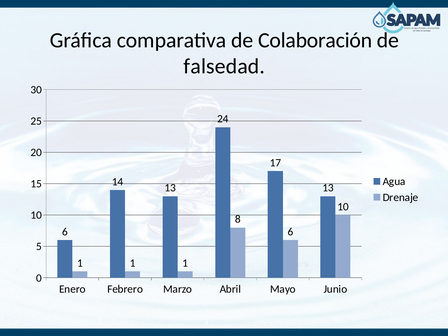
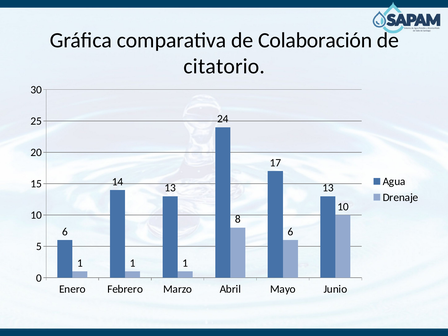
falsedad: falsedad -> citatorio (224, 66)
